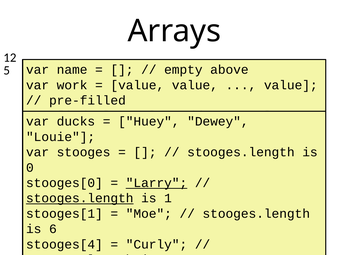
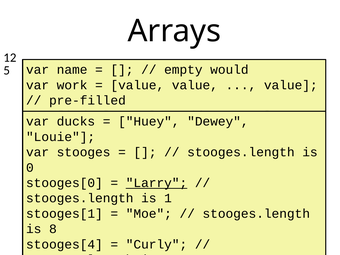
above: above -> would (229, 70)
stooges.length underline: present -> none (80, 198)
6: 6 -> 8 (53, 229)
